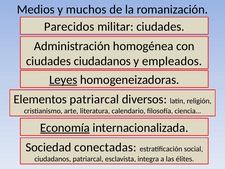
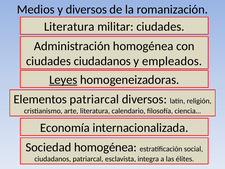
y muchos: muchos -> diversos (86, 9)
Parecidos: Parecidos -> Literatura (69, 27)
Economía underline: present -> none (65, 128)
Sociedad conectadas: conectadas -> homogénea (105, 147)
